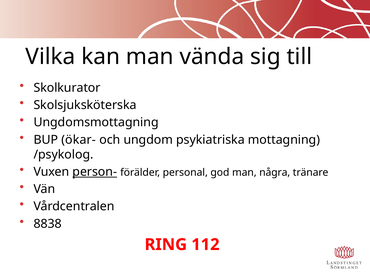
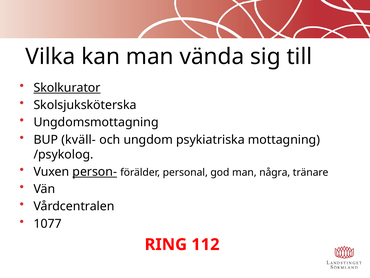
Skolkurator underline: none -> present (67, 88)
ökar-: ökar- -> kväll- (79, 139)
8838: 8838 -> 1077 (48, 223)
